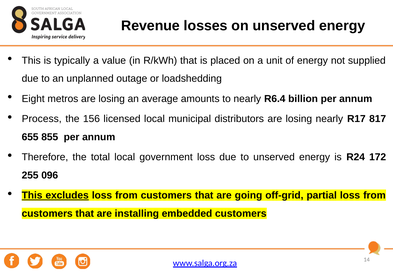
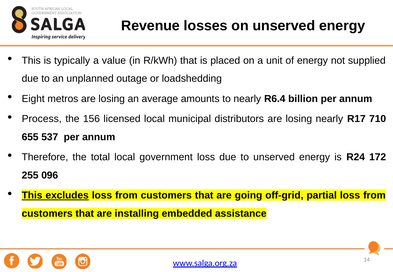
817: 817 -> 710 (378, 119)
855: 855 -> 537 (50, 137)
embedded customers: customers -> assistance (241, 214)
